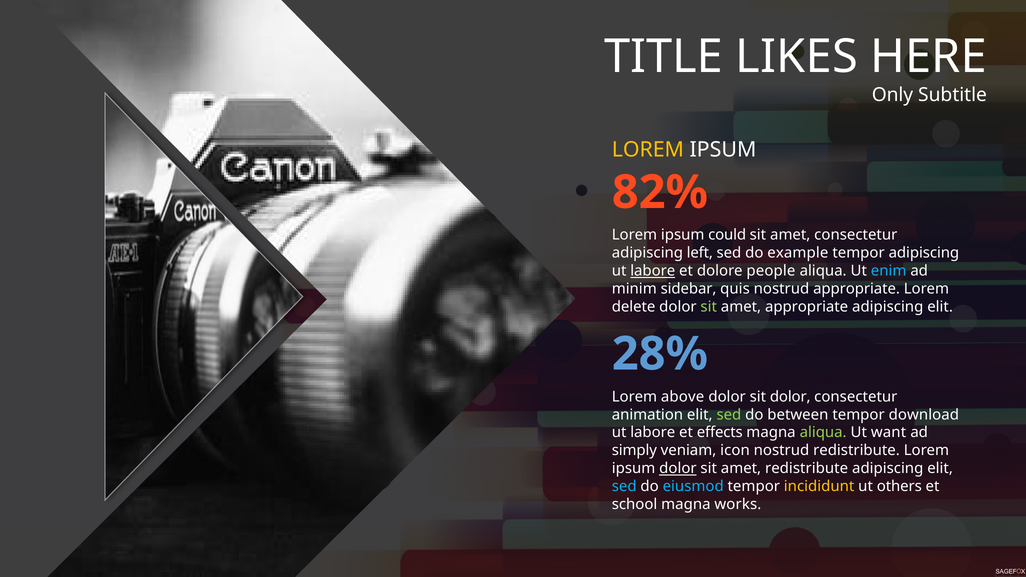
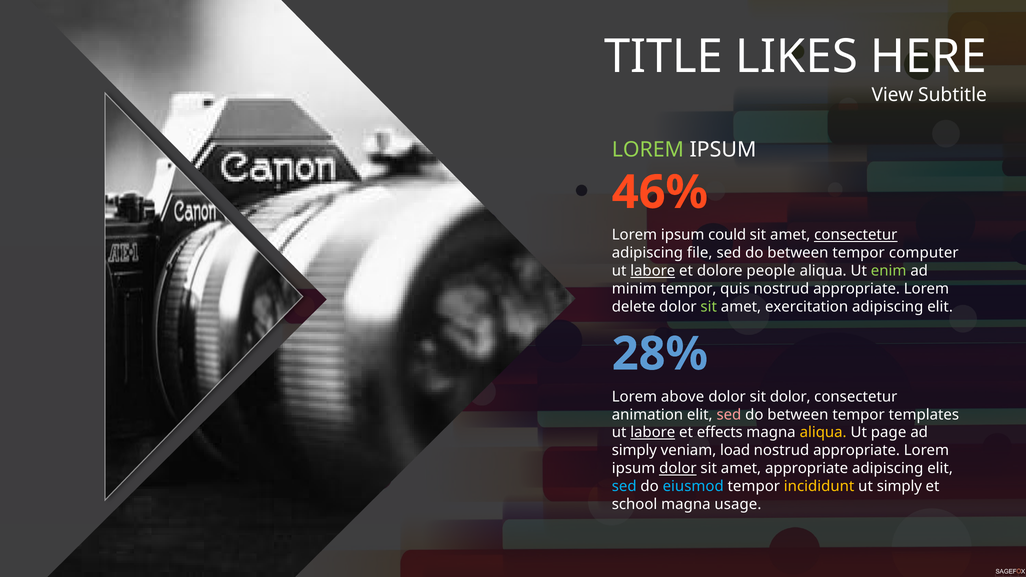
Only: Only -> View (893, 95)
LOREM colour: yellow -> light green (648, 150)
82%: 82% -> 46% (660, 192)
consectetur underline: none -> present (856, 235)
left: left -> file (700, 253)
example: example -> between (798, 253)
tempor adipiscing: adipiscing -> computer (924, 253)
enim colour: light blue -> light green (889, 271)
minim sidebar: sidebar -> tempor (689, 289)
amet appropriate: appropriate -> exercitation (807, 307)
sed colour: light green -> pink (729, 415)
download: download -> templates (924, 415)
labore underline: none -> present (653, 433)
aliqua colour: light green -> yellow (823, 433)
want: want -> page (889, 433)
icon: icon -> load (735, 451)
redistribute: redistribute -> appropriate (857, 451)
amet redistribute: redistribute -> appropriate (807, 469)
ut others: others -> simply (899, 487)
works: works -> usage (738, 505)
